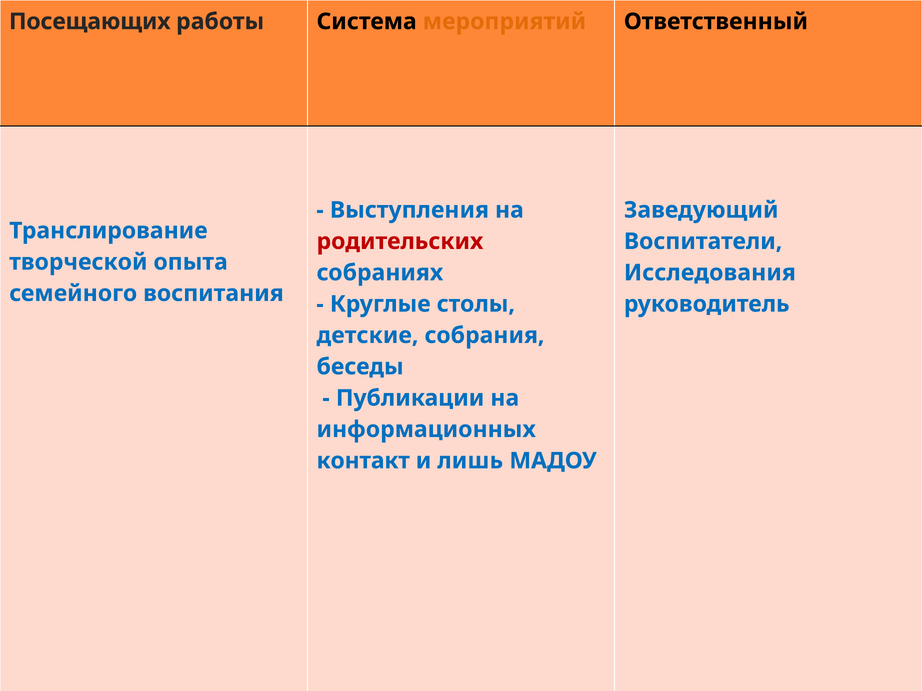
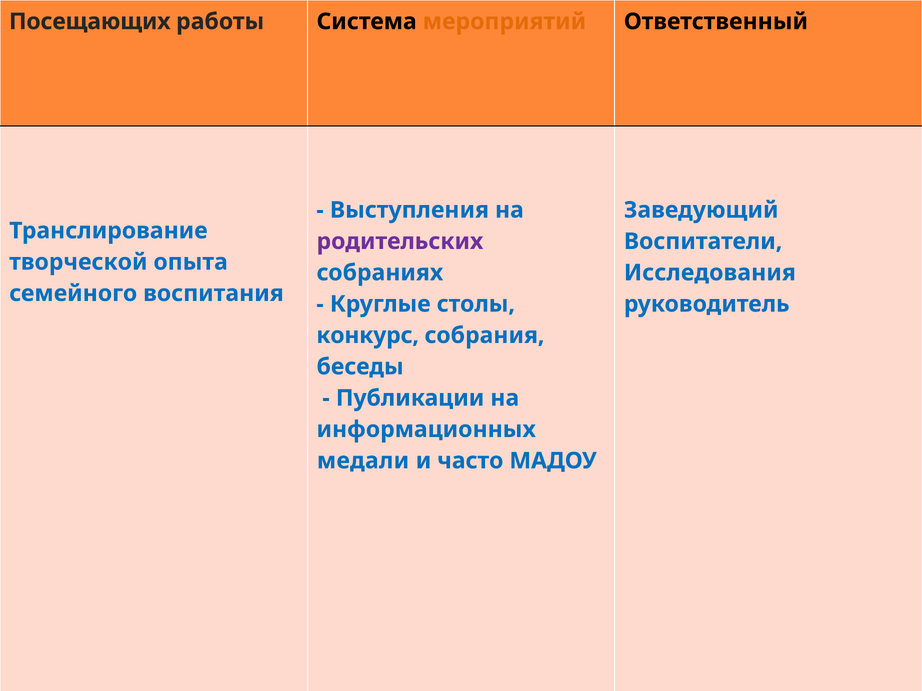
родительских colour: red -> purple (400, 242)
детские: детские -> конкурс (368, 336)
контакт: контакт -> медали (363, 461)
лишь: лишь -> часто (470, 461)
